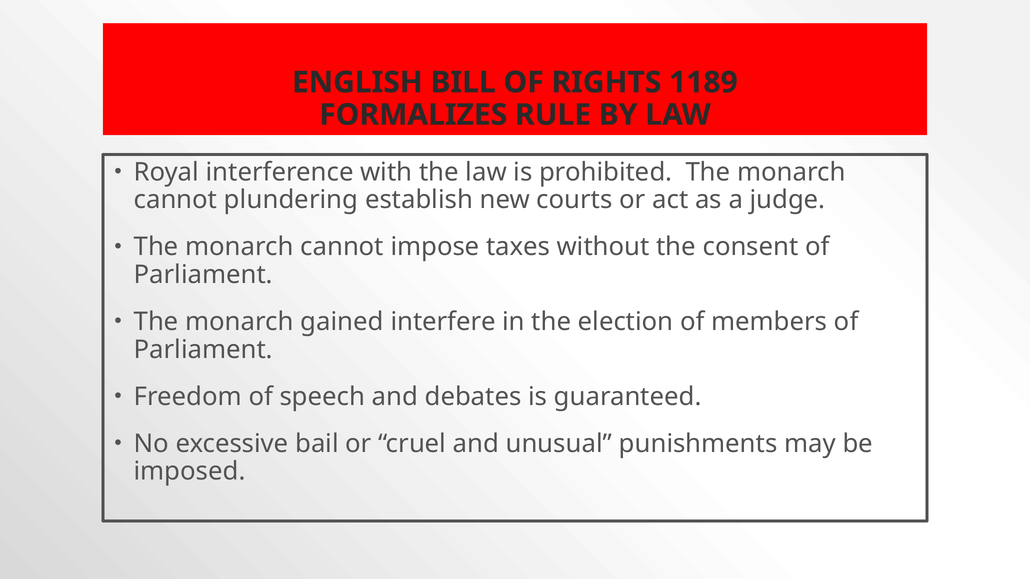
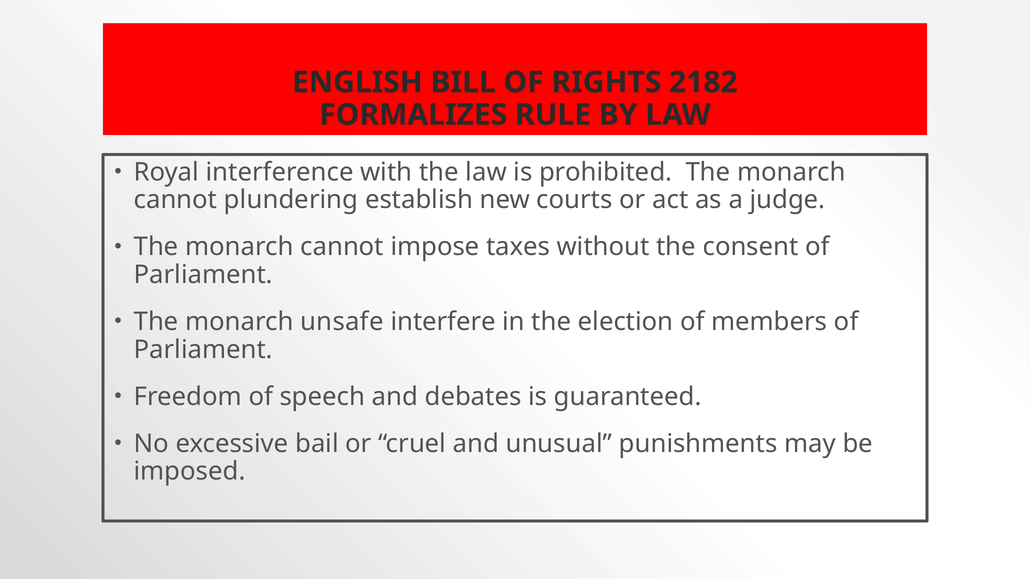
1189: 1189 -> 2182 (703, 82)
gained: gained -> unsafe (342, 322)
